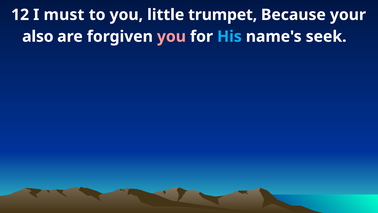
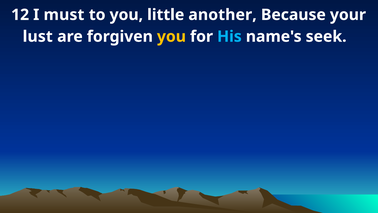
trumpet: trumpet -> another (223, 15)
also: also -> lust (38, 36)
you colour: pink -> yellow (171, 36)
